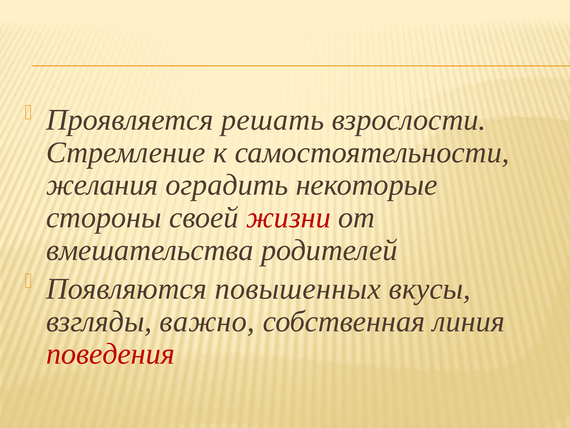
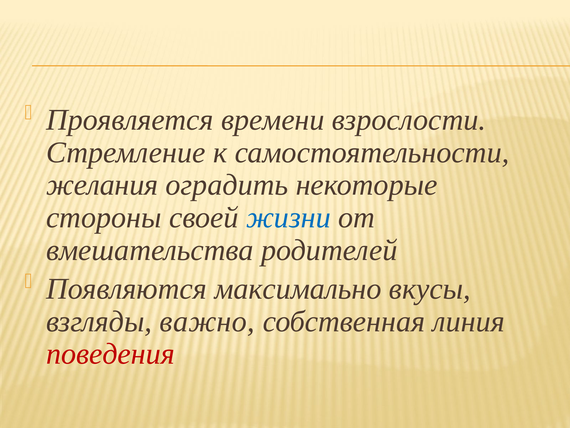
решать: решать -> времени (273, 120)
жизни colour: red -> blue (288, 217)
повышенных: повышенных -> максимально (298, 289)
